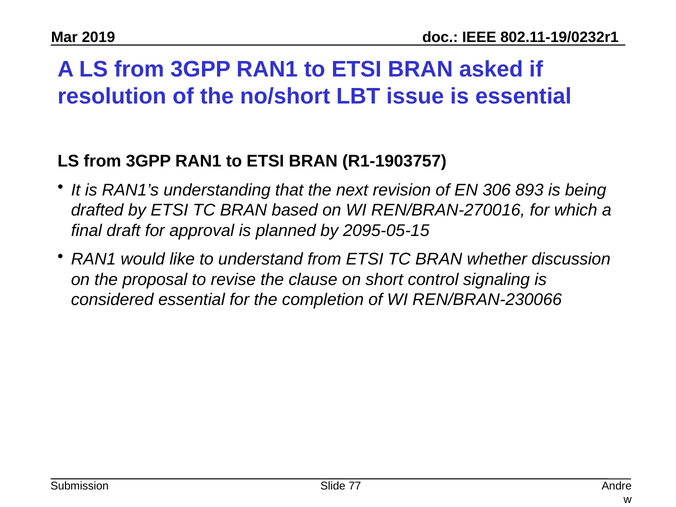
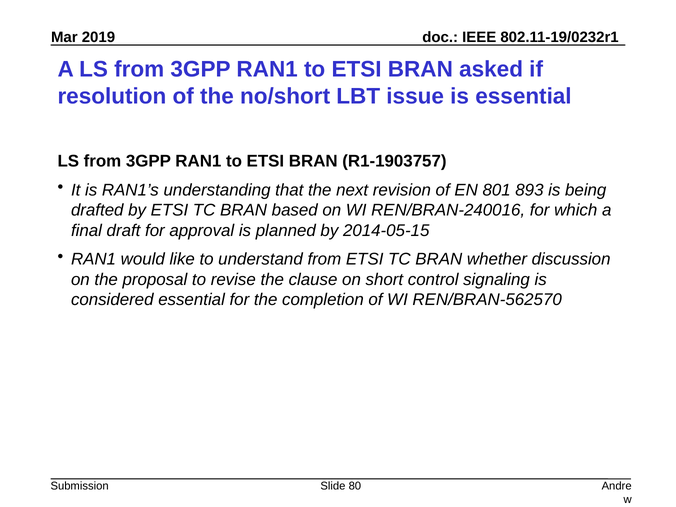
306: 306 -> 801 (497, 190)
REN/BRAN-270016: REN/BRAN-270016 -> REN/BRAN-240016 (448, 210)
2095-05-15: 2095-05-15 -> 2014-05-15 (386, 230)
REN/BRAN-230066: REN/BRAN-230066 -> REN/BRAN-562570 (487, 300)
77: 77 -> 80 (355, 486)
